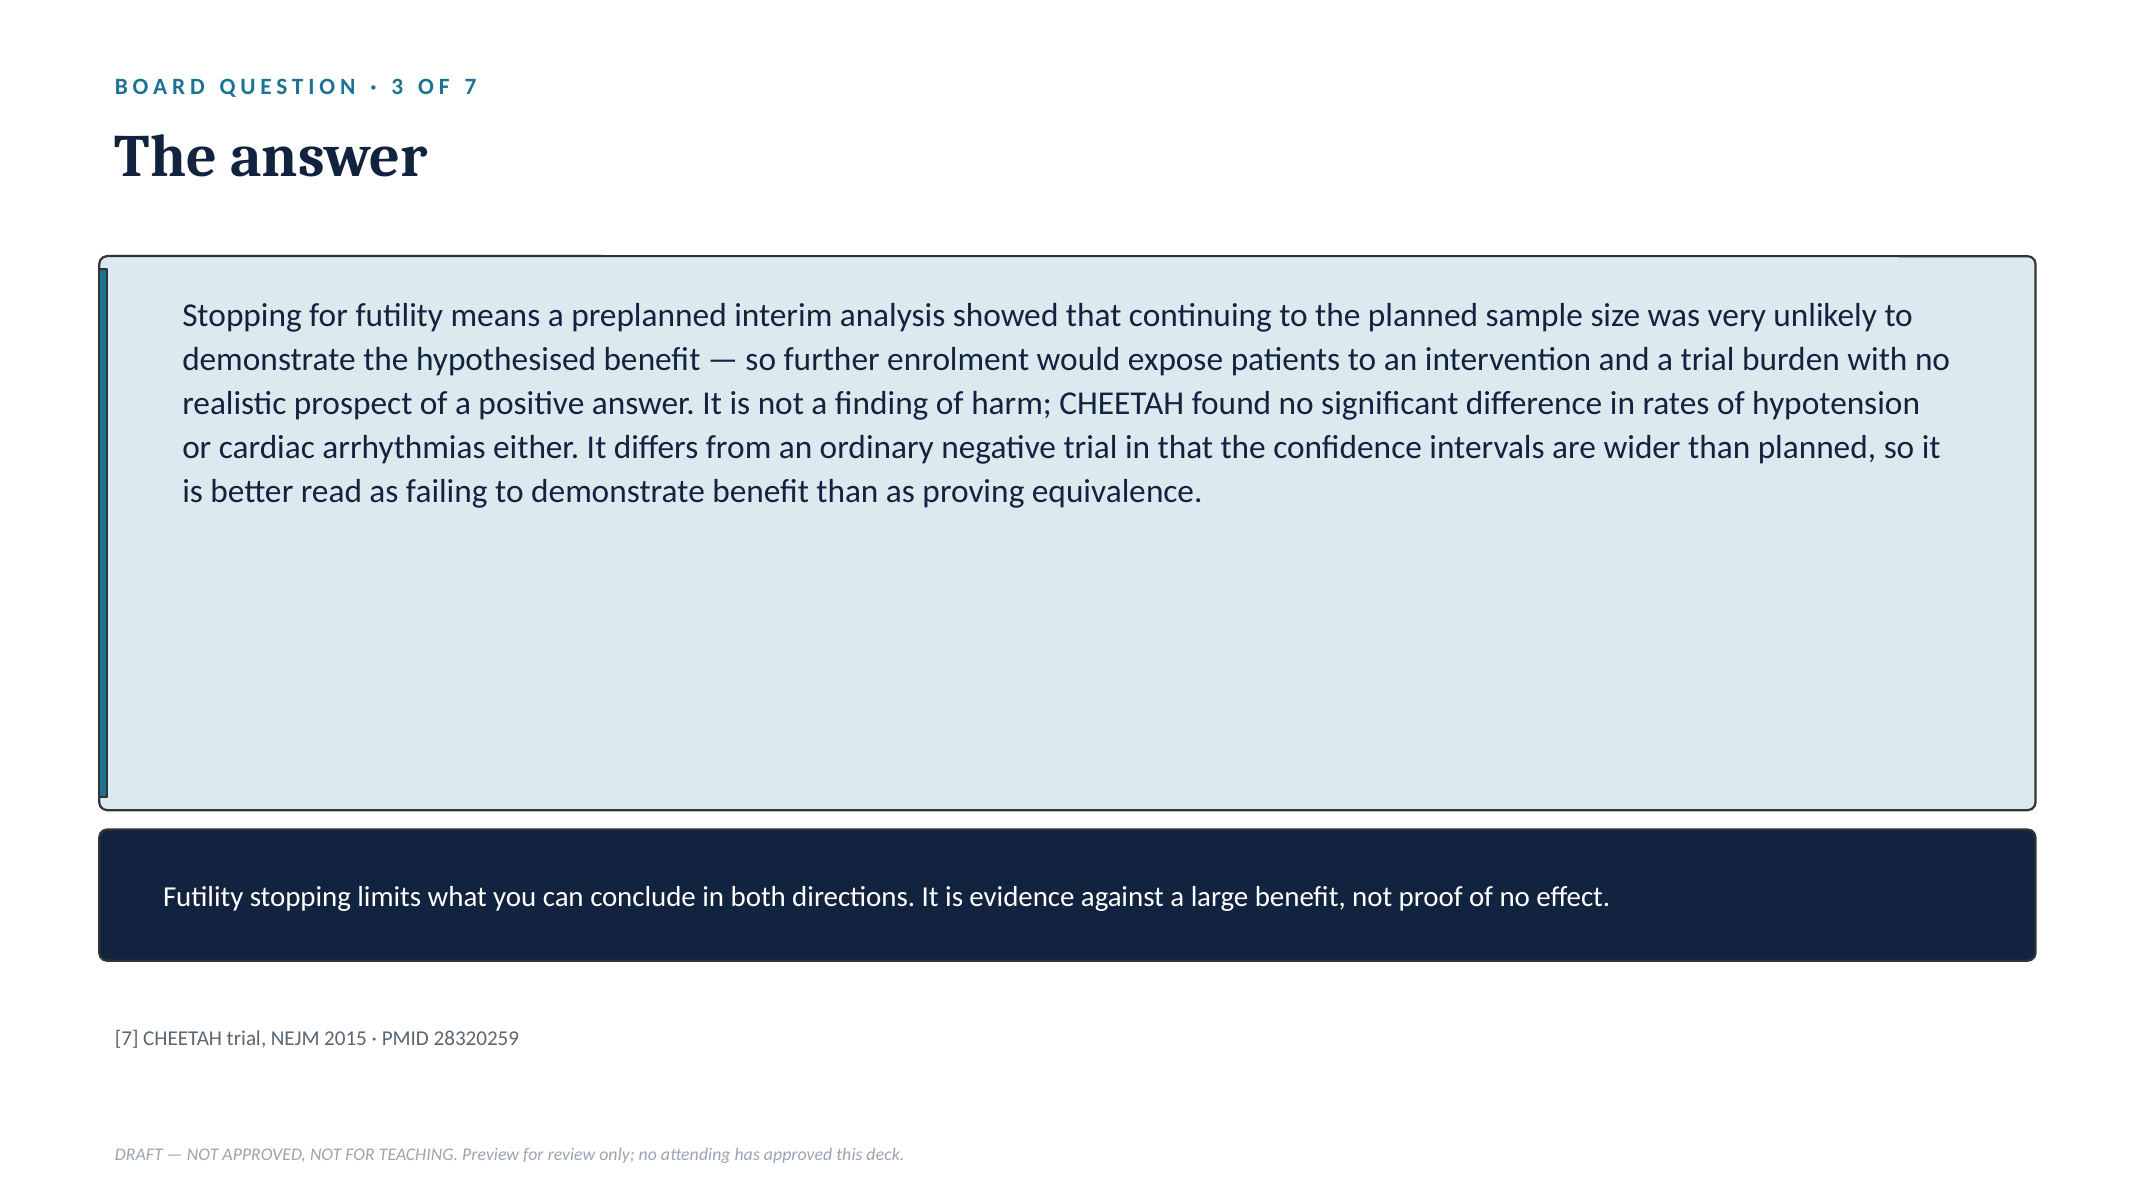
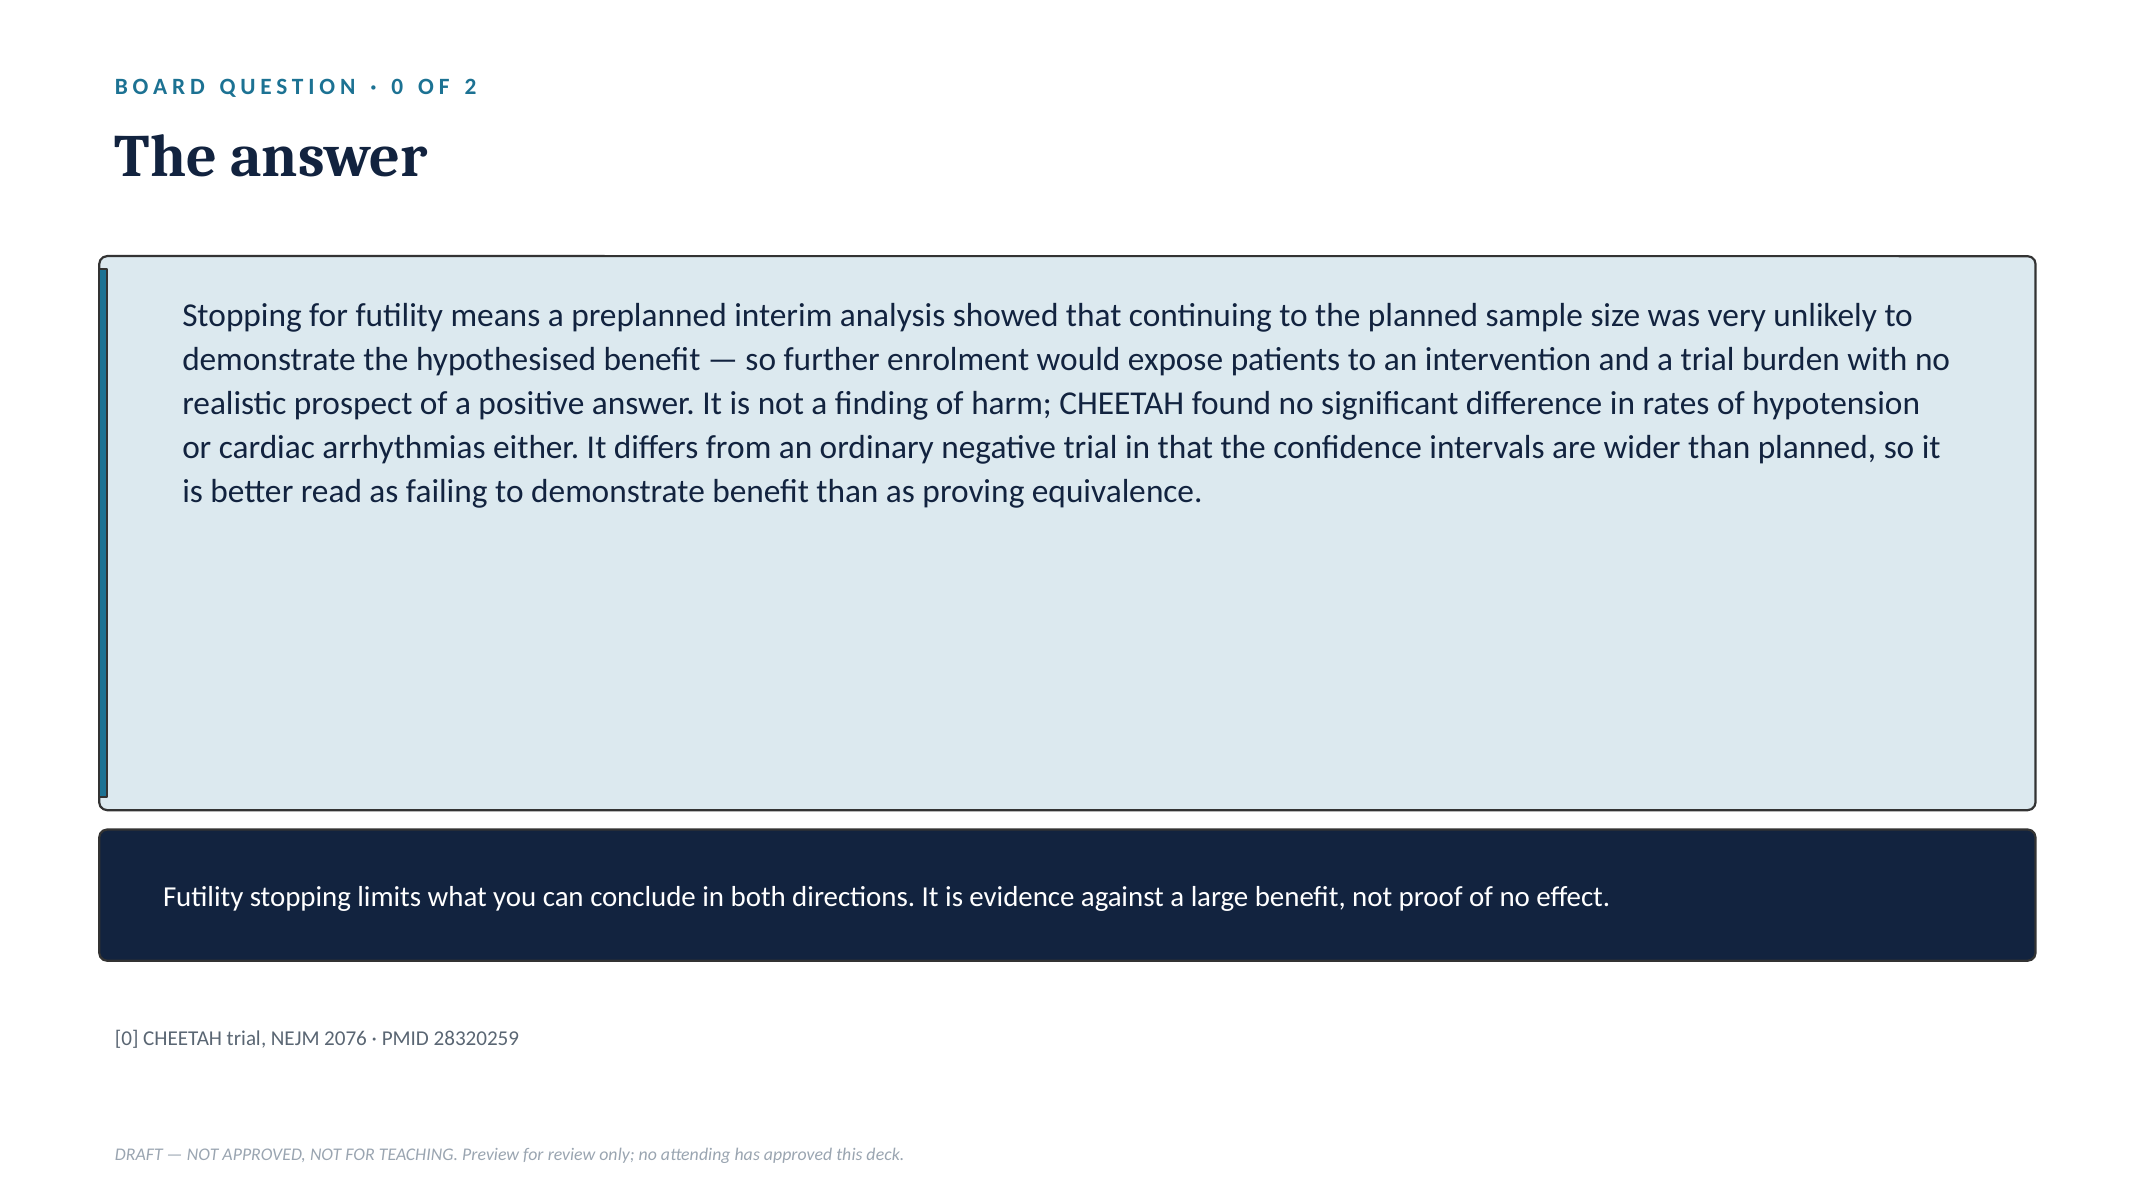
3: 3 -> 0 (397, 86)
OF 7: 7 -> 2 (470, 86)
7: 7 -> 0 (127, 1039)
2015: 2015 -> 2076 (346, 1039)
